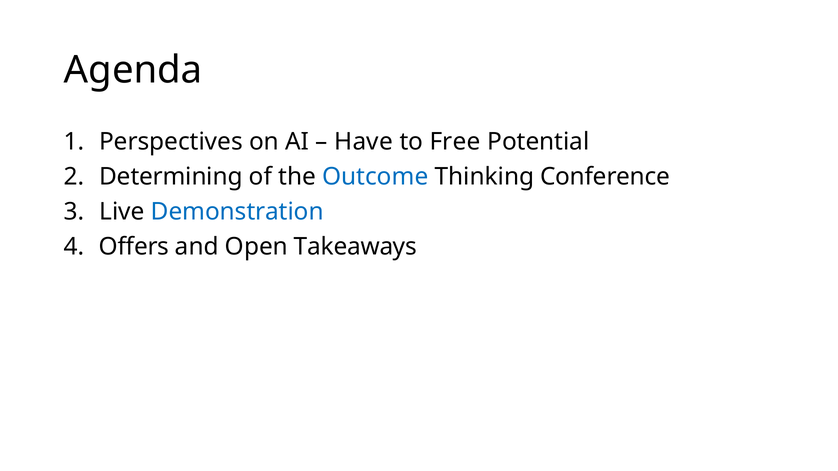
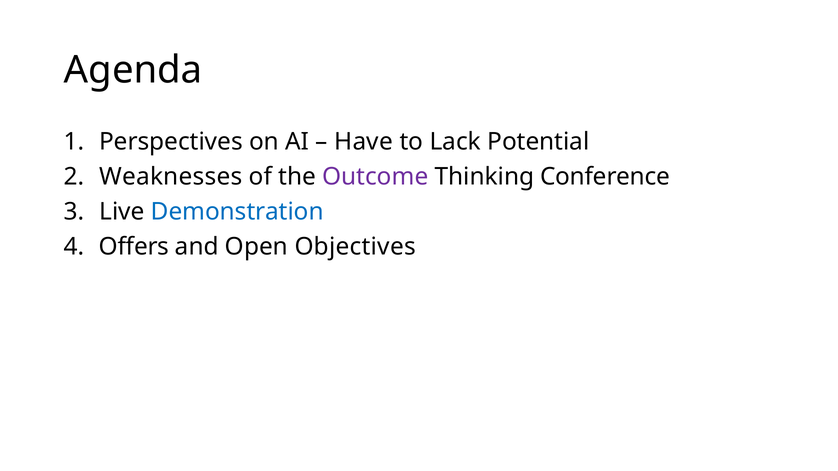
Free: Free -> Lack (455, 142)
Determining: Determining -> Weaknesses (171, 177)
Outcome colour: blue -> purple (375, 177)
Takeaways: Takeaways -> Objectives (355, 247)
